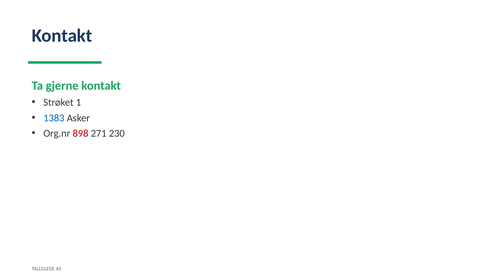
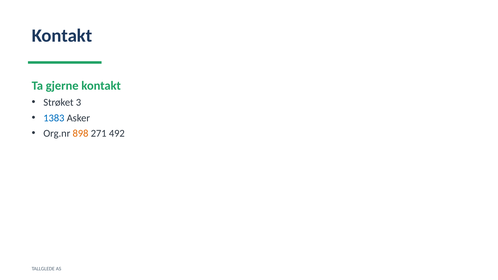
1: 1 -> 3 (79, 102)
898 colour: red -> orange (81, 134)
230: 230 -> 492 (117, 134)
